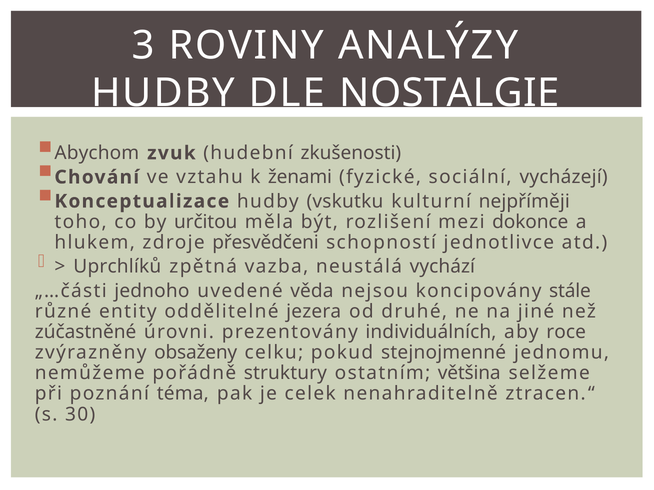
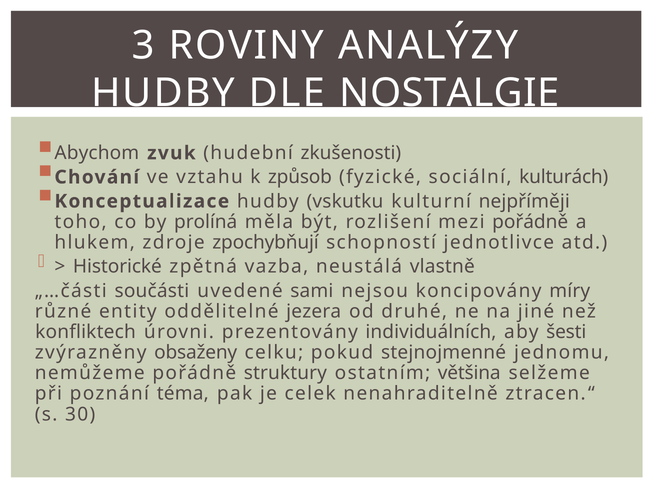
ženami: ženami -> způsob (300, 177)
vycházejí: vycházejí -> kulturách (564, 177)
určitou: určitou -> prolíná (206, 222)
mezi dokonce: dokonce -> pořádně (530, 222)
přesvědčeni: přesvědčeni -> zpochybňují (266, 243)
Uprchlíků: Uprchlíků -> Historické (117, 267)
vychází: vychází -> vlastně (442, 267)
jednoho: jednoho -> součásti (152, 291)
věda: věda -> sami (312, 291)
stále: stále -> míry (570, 291)
zúčastněné: zúčastněné -> konfliktech (85, 332)
roce: roce -> šesti (566, 332)
